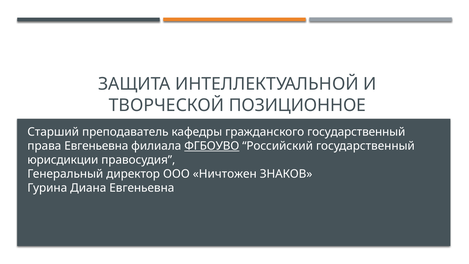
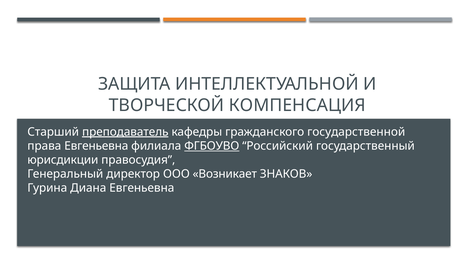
ПОЗИЦИОННОЕ: ПОЗИЦИОННОЕ -> КОМПЕНСАЦИЯ (297, 105)
преподаватель underline: none -> present (125, 132)
гражданского государственный: государственный -> государственной (356, 132)
Ничтожен: Ничтожен -> Возникает (225, 174)
